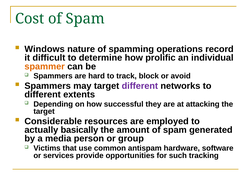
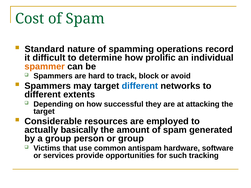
Windows: Windows -> Standard (45, 49)
different colour: purple -> blue (140, 86)
a media: media -> group (58, 139)
